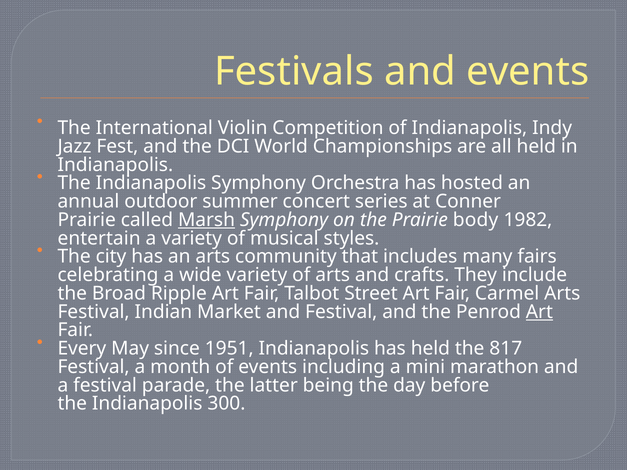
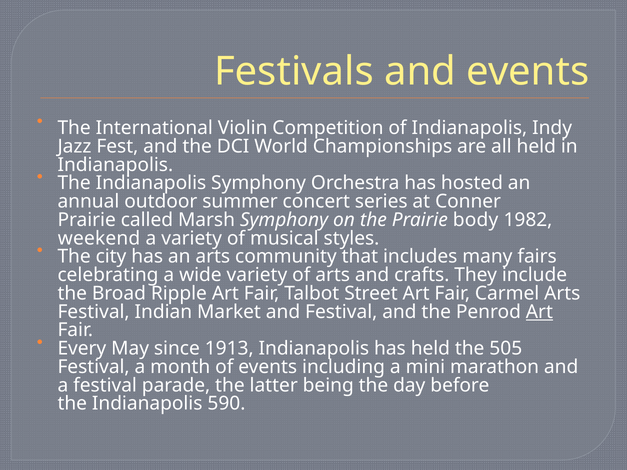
Marsh underline: present -> none (207, 220)
entertain: entertain -> weekend (99, 238)
1951: 1951 -> 1913 (229, 349)
817: 817 -> 505 (506, 349)
300: 300 -> 590 (226, 404)
